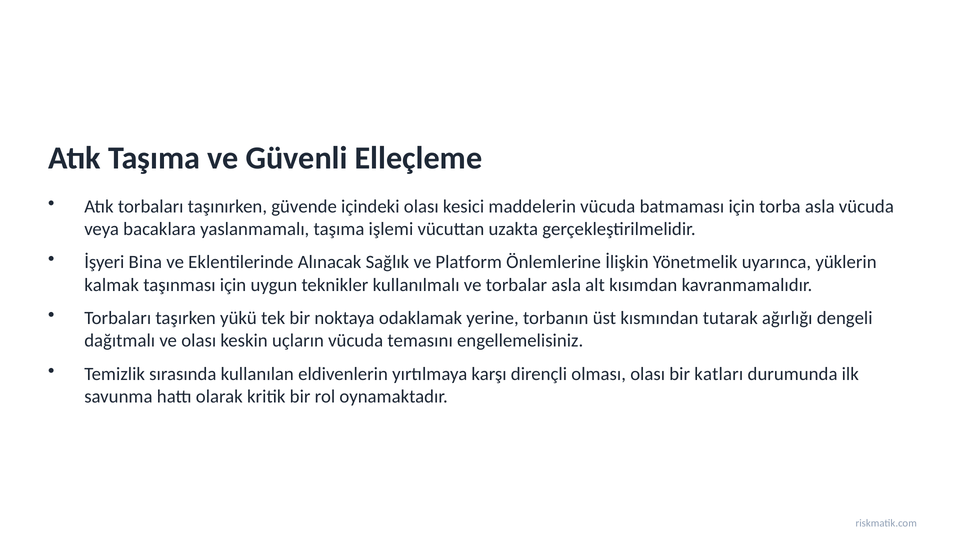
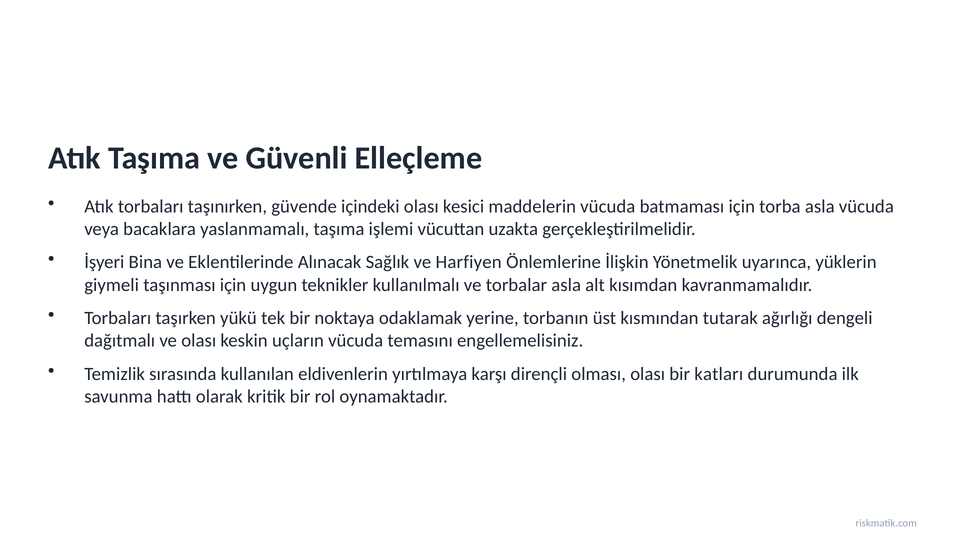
Platform: Platform -> Harfiyen (469, 262)
kalmak: kalmak -> giymeli (112, 285)
